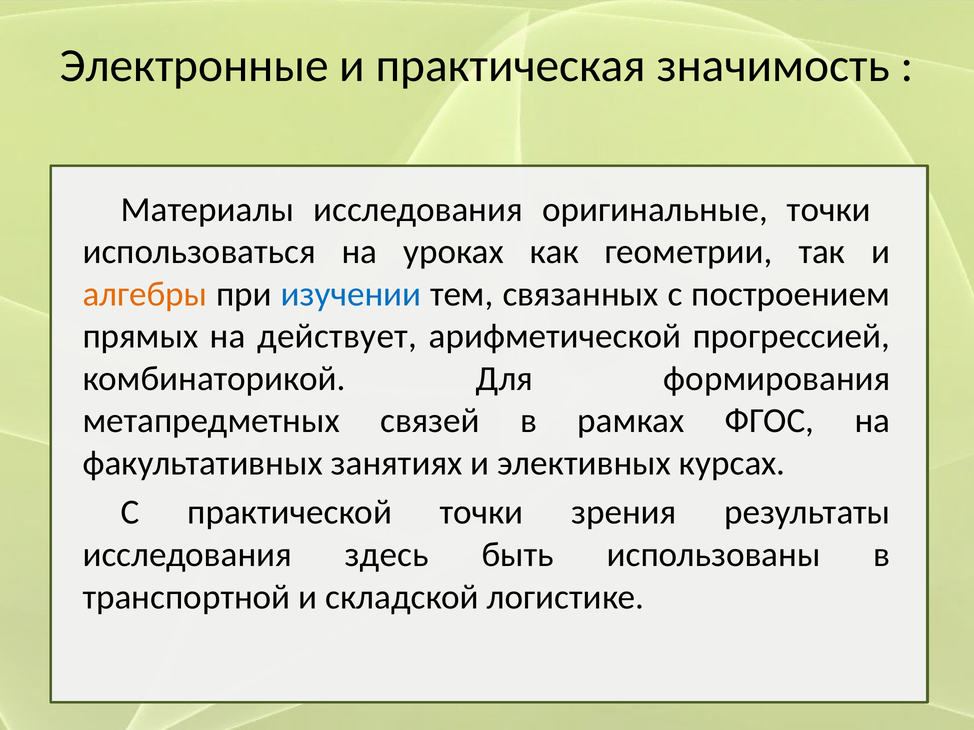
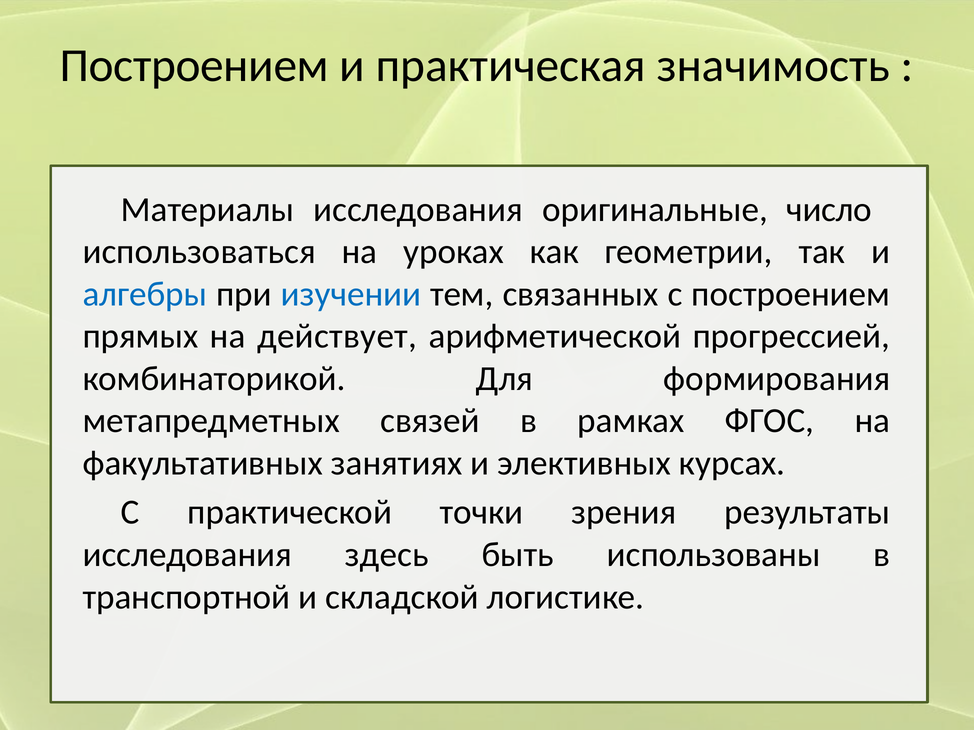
Электронные: Электронные -> Построением (194, 66)
оригинальные точки: точки -> число (829, 210)
алгебры colour: orange -> blue (145, 294)
